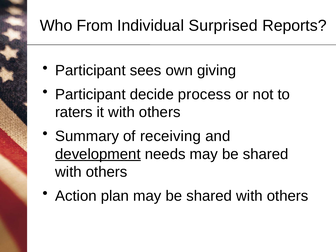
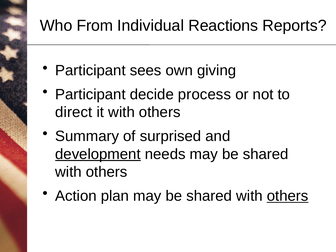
Surprised: Surprised -> Reactions (223, 26)
raters: raters -> direct (74, 112)
receiving: receiving -> surprised (171, 136)
others underline: none -> present (288, 196)
